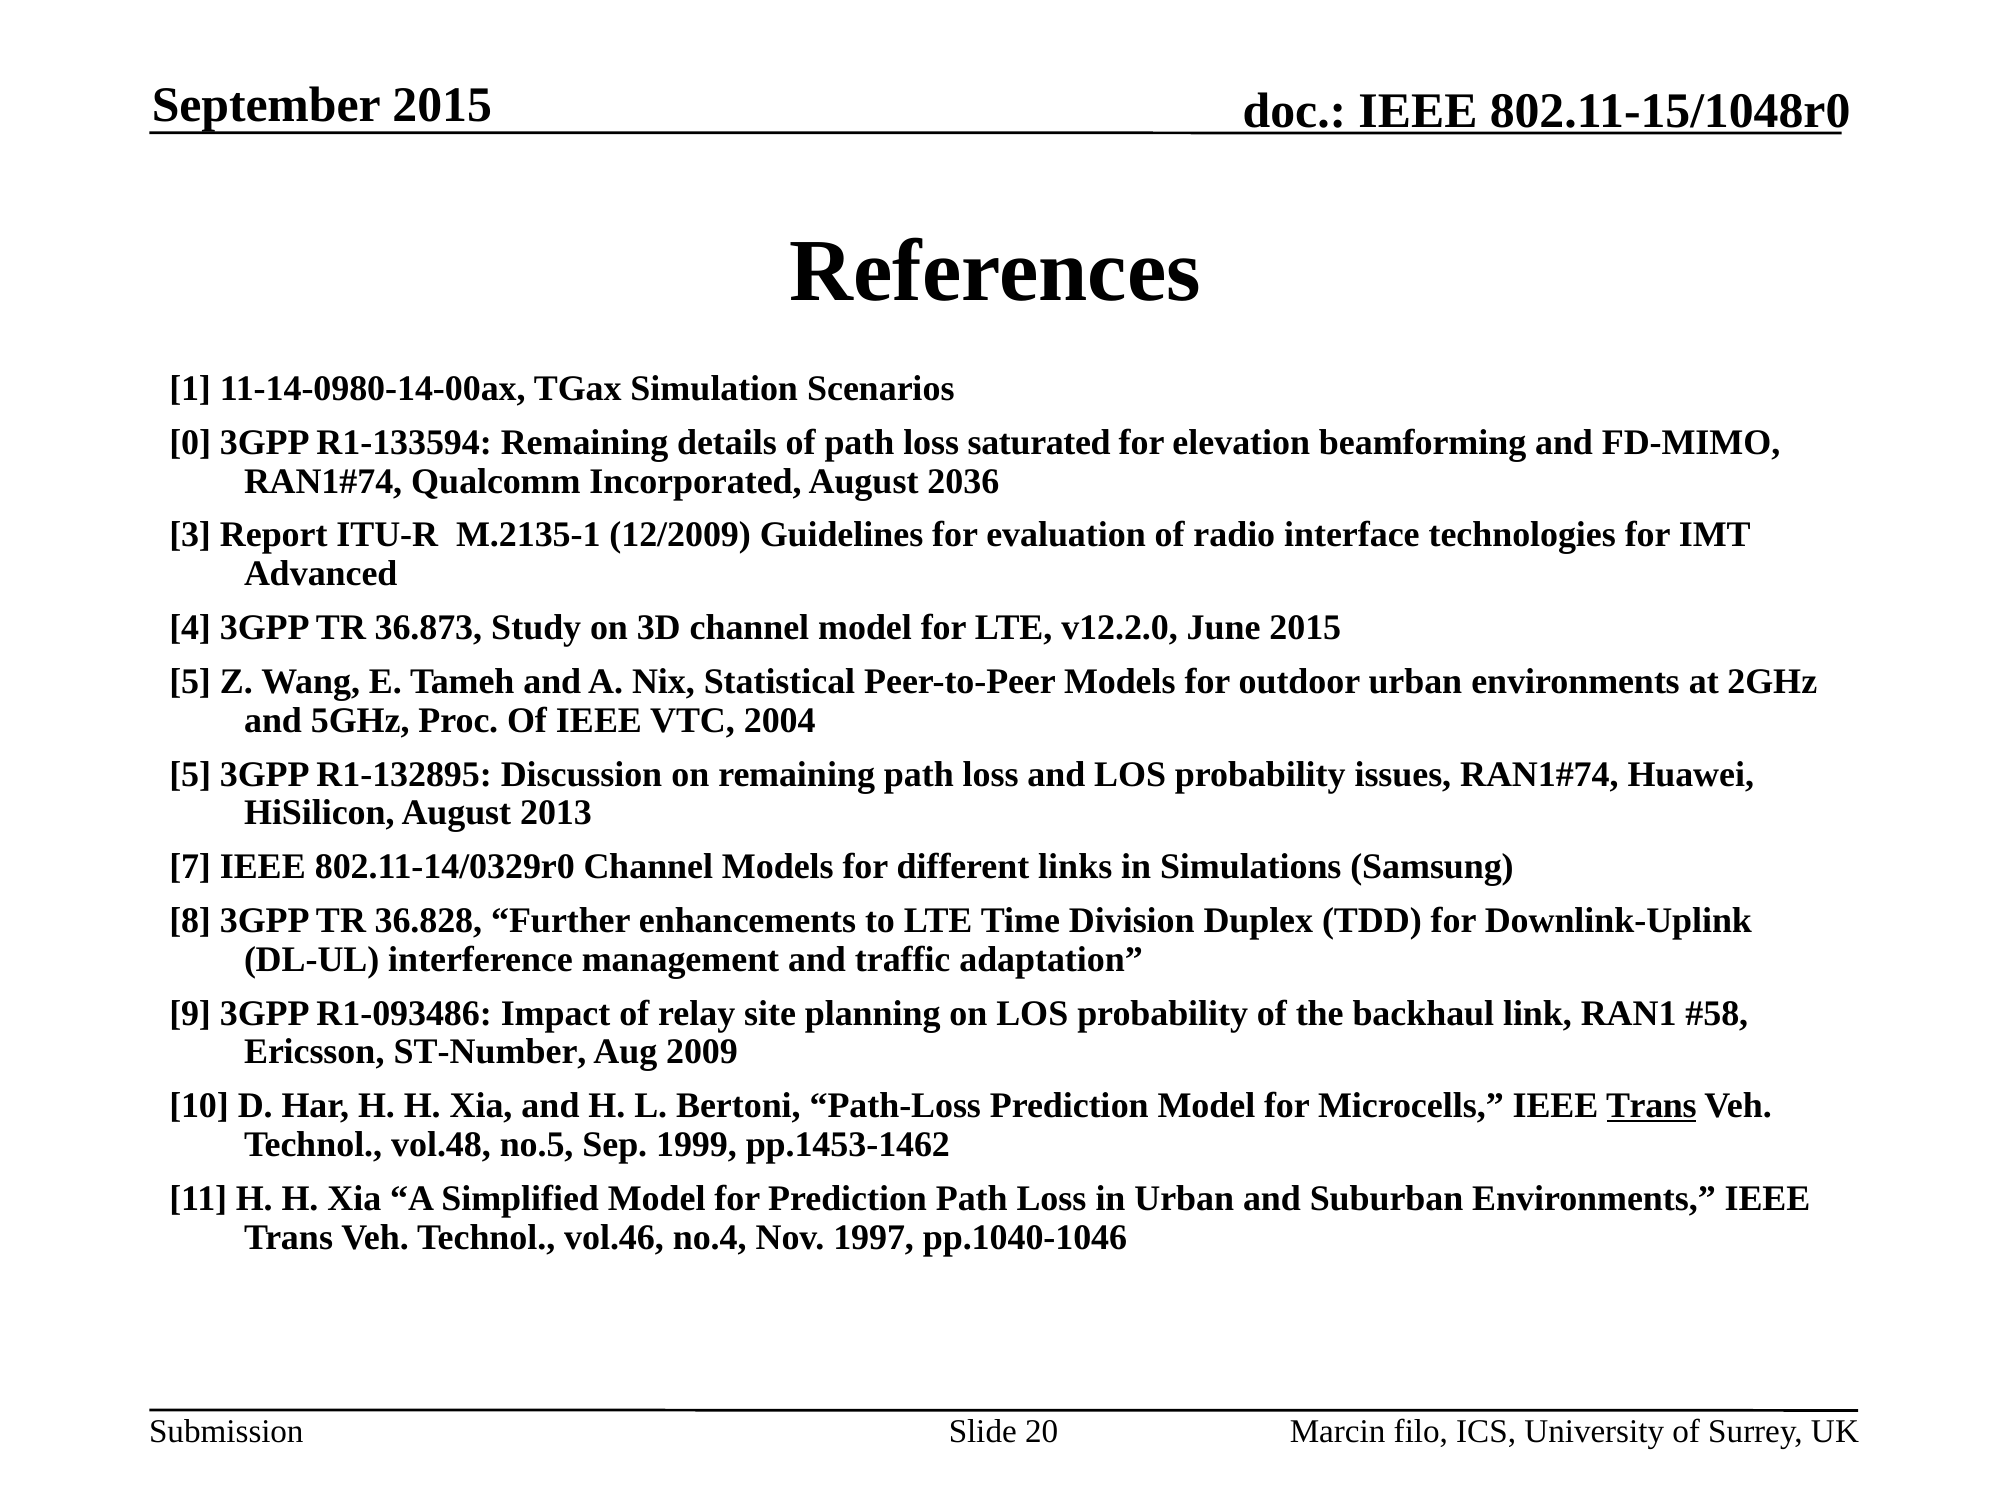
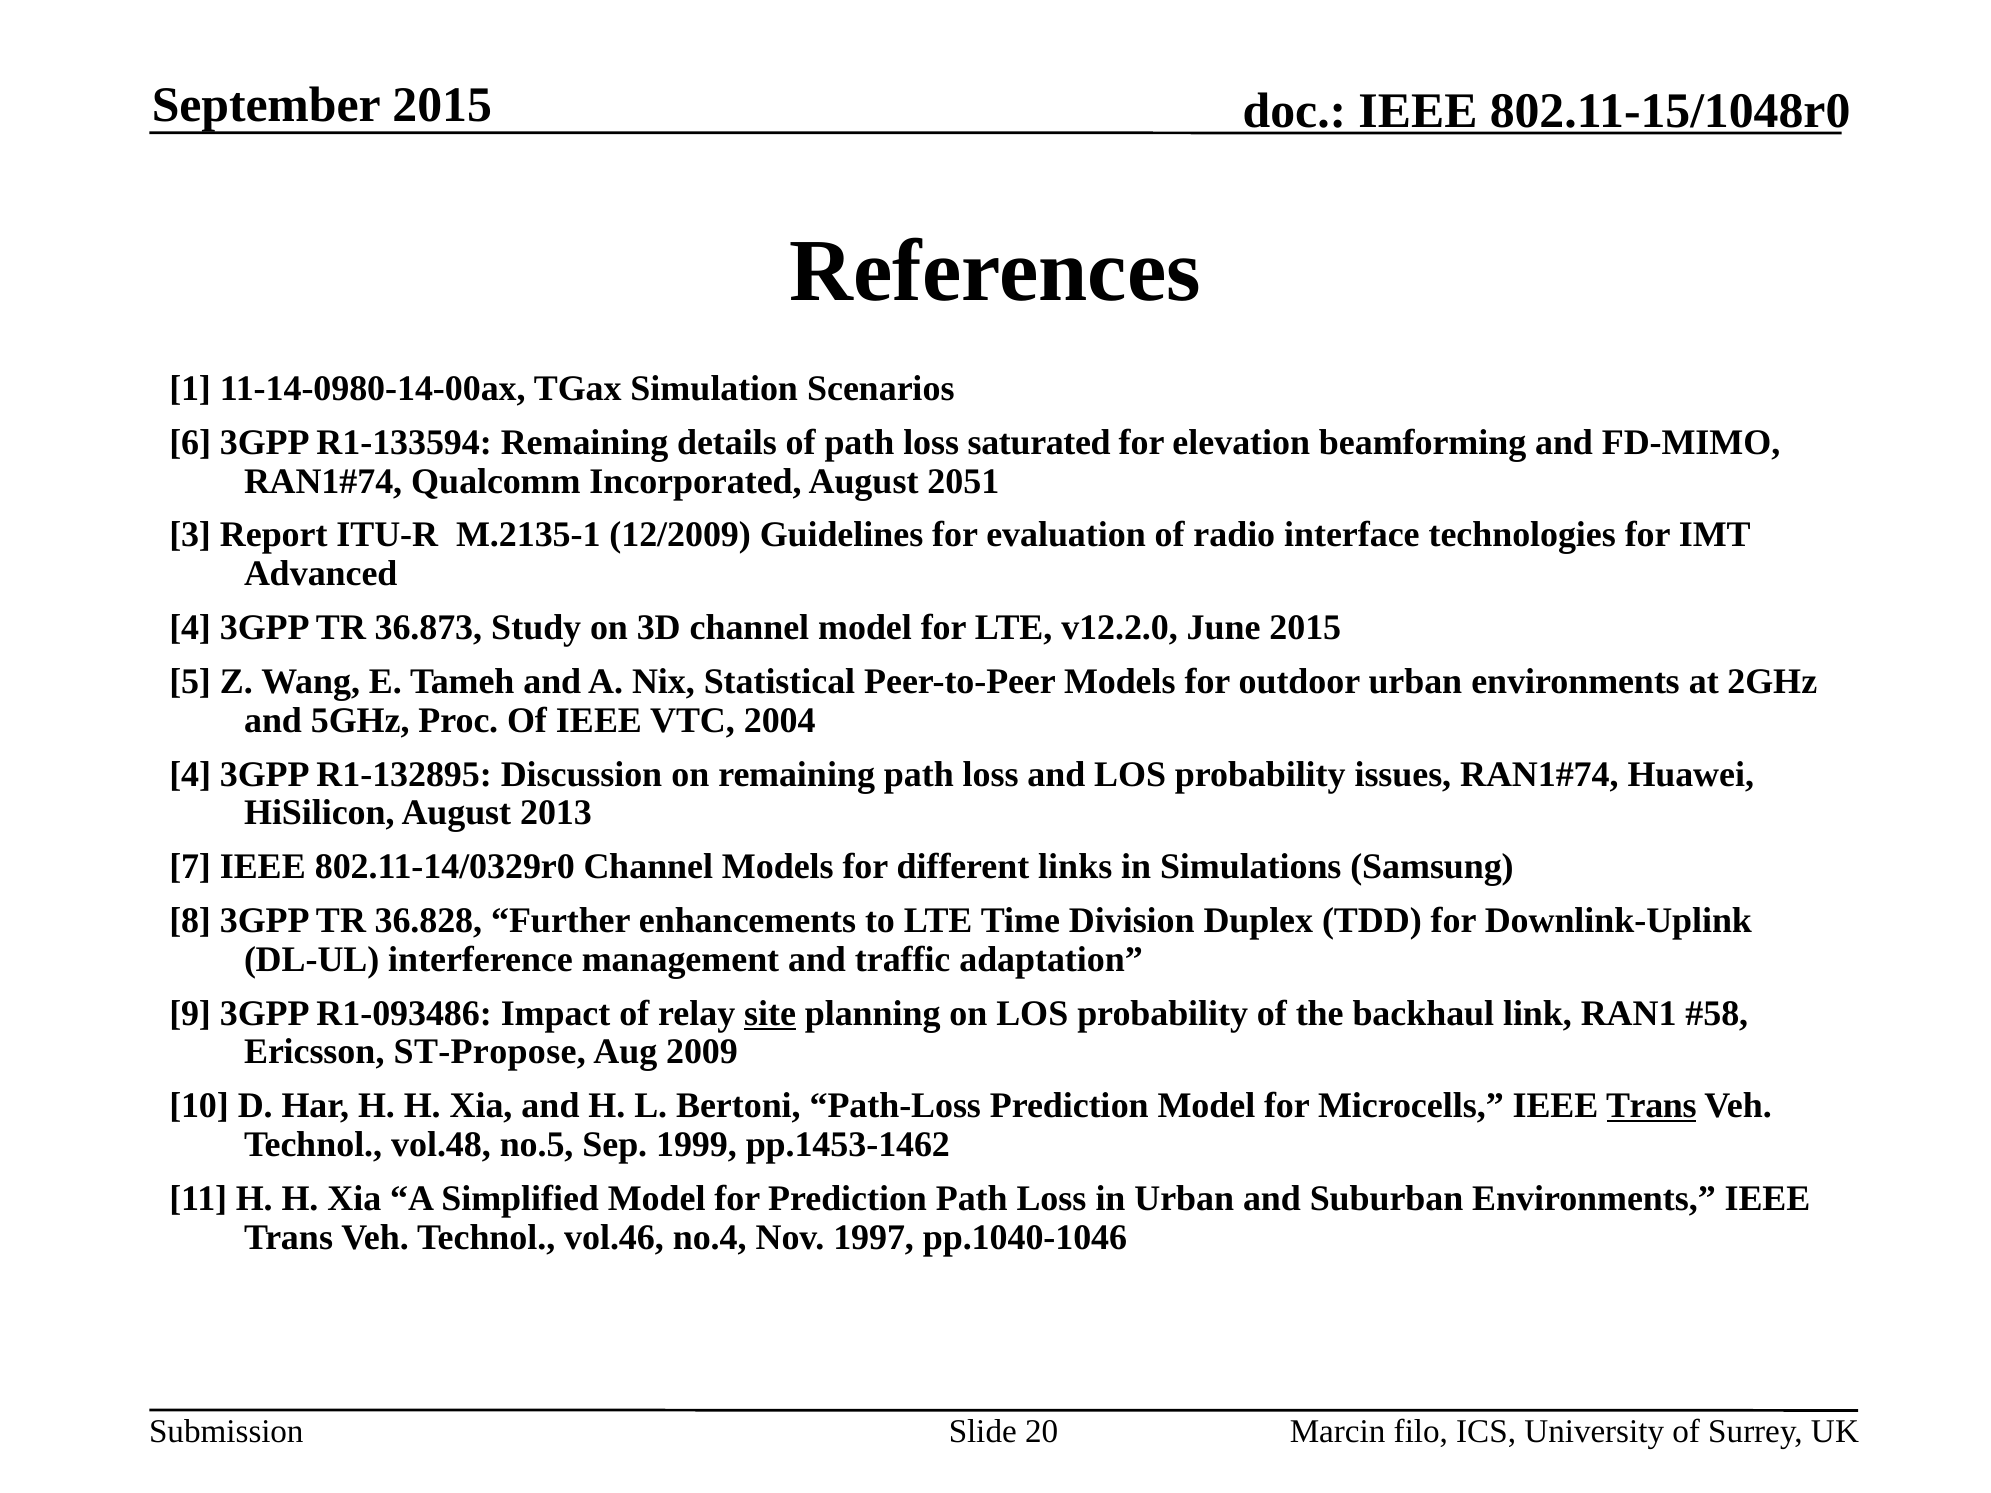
0: 0 -> 6 (190, 443)
2036: 2036 -> 2051 (963, 481)
5: 5 -> 4 (190, 774)
site underline: none -> present (770, 1013)
ST-Number: ST-Number -> ST-Propose (490, 1052)
